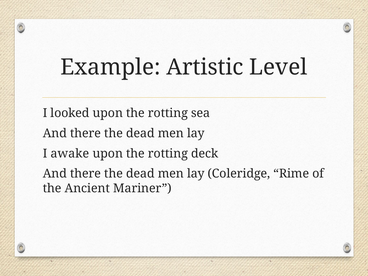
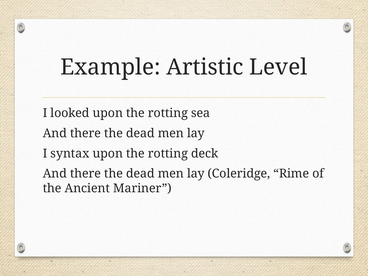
awake: awake -> syntax (70, 153)
